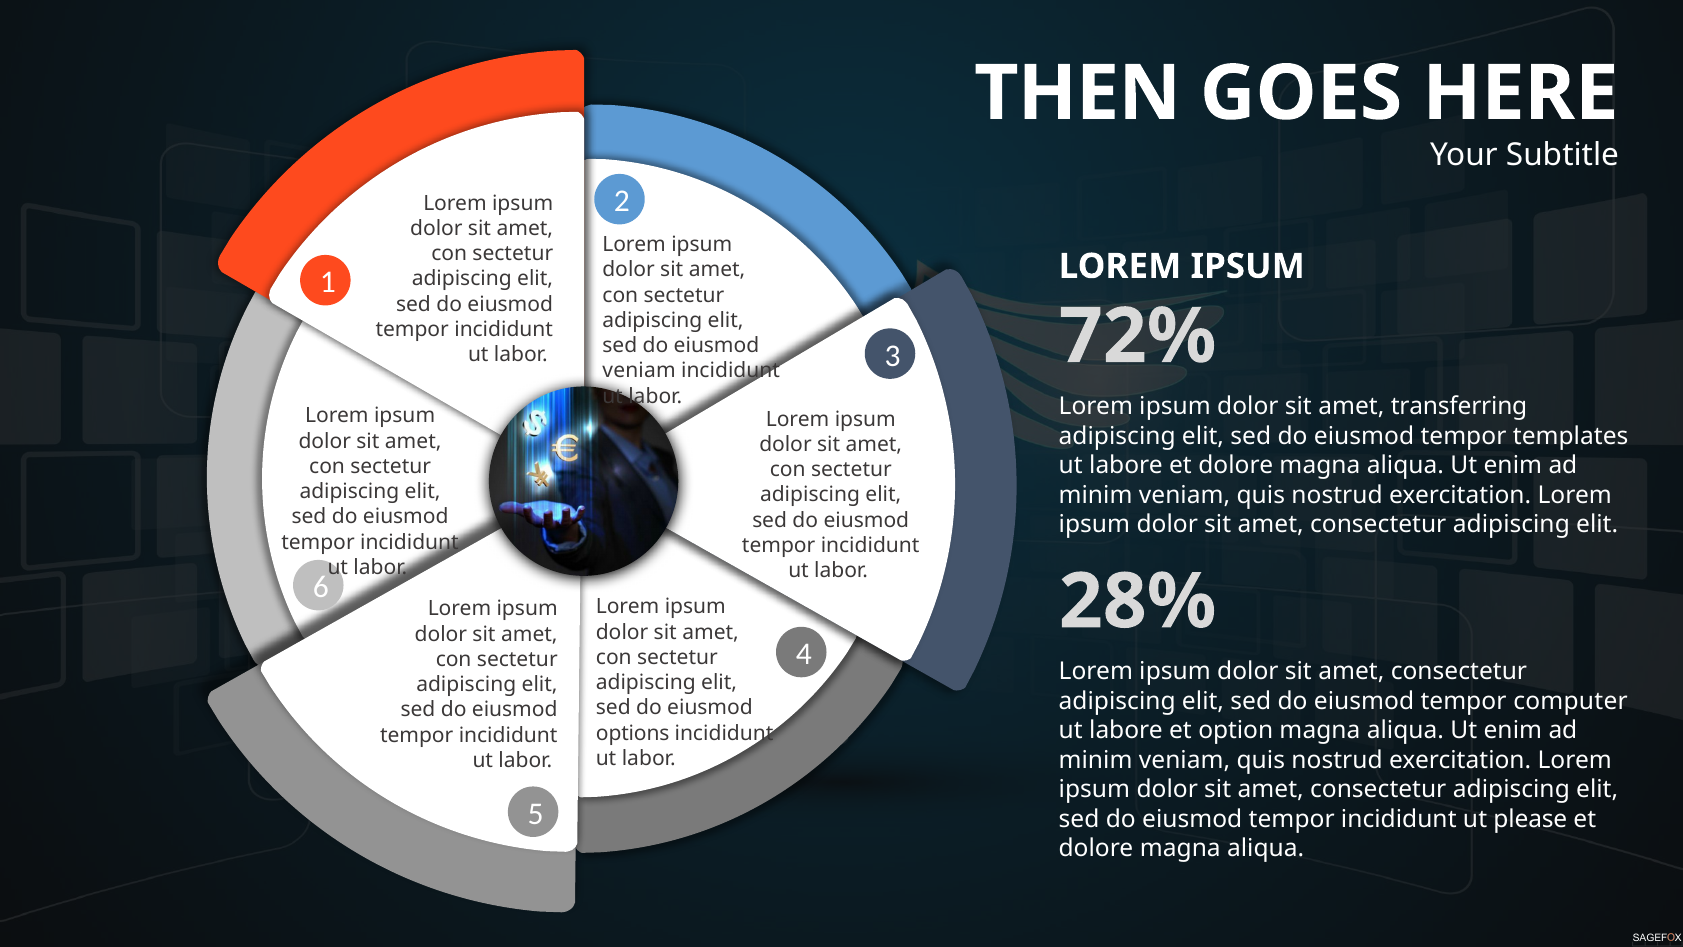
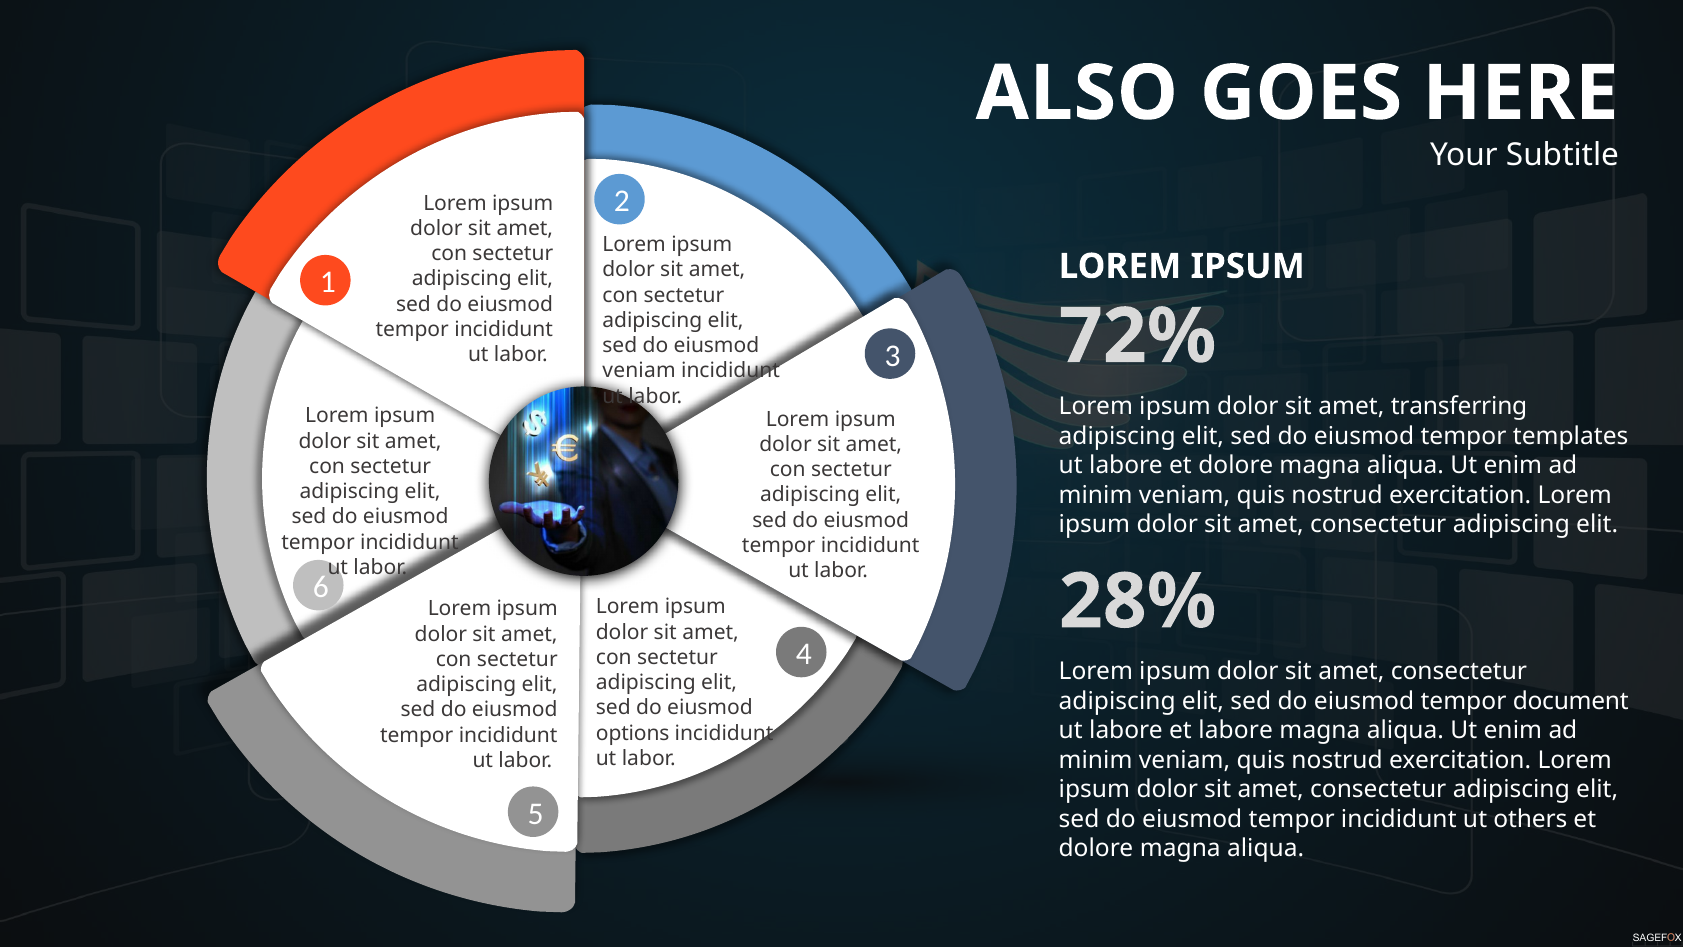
THEN: THEN -> ALSO (1077, 93)
computer: computer -> document (1571, 701)
et option: option -> labore (1236, 730)
please: please -> others (1530, 819)
